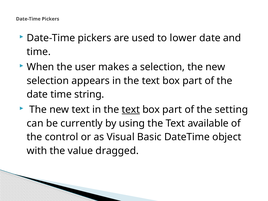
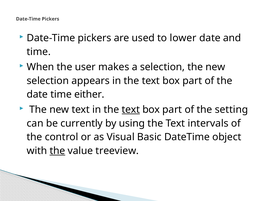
string: string -> either (89, 94)
available: available -> intervals (208, 123)
the underline: none -> present (57, 151)
dragged: dragged -> treeview (117, 151)
